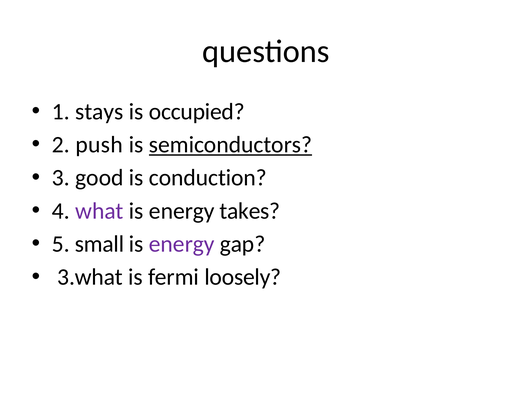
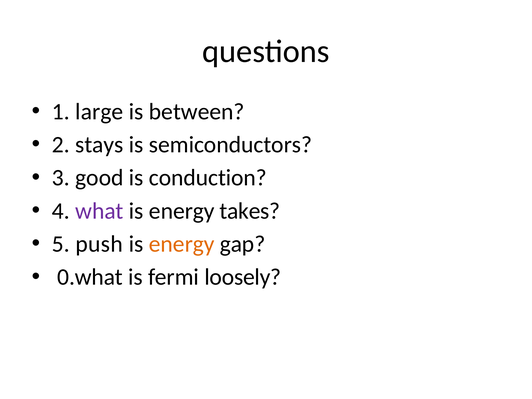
stays: stays -> large (99, 112)
occupied: occupied -> between (197, 112)
push: push -> stays (99, 145)
semiconductors underline: present -> none (231, 145)
small: small -> push (99, 244)
energy colour: purple -> orange (182, 244)
3.what: 3.what -> 0.what (90, 277)
